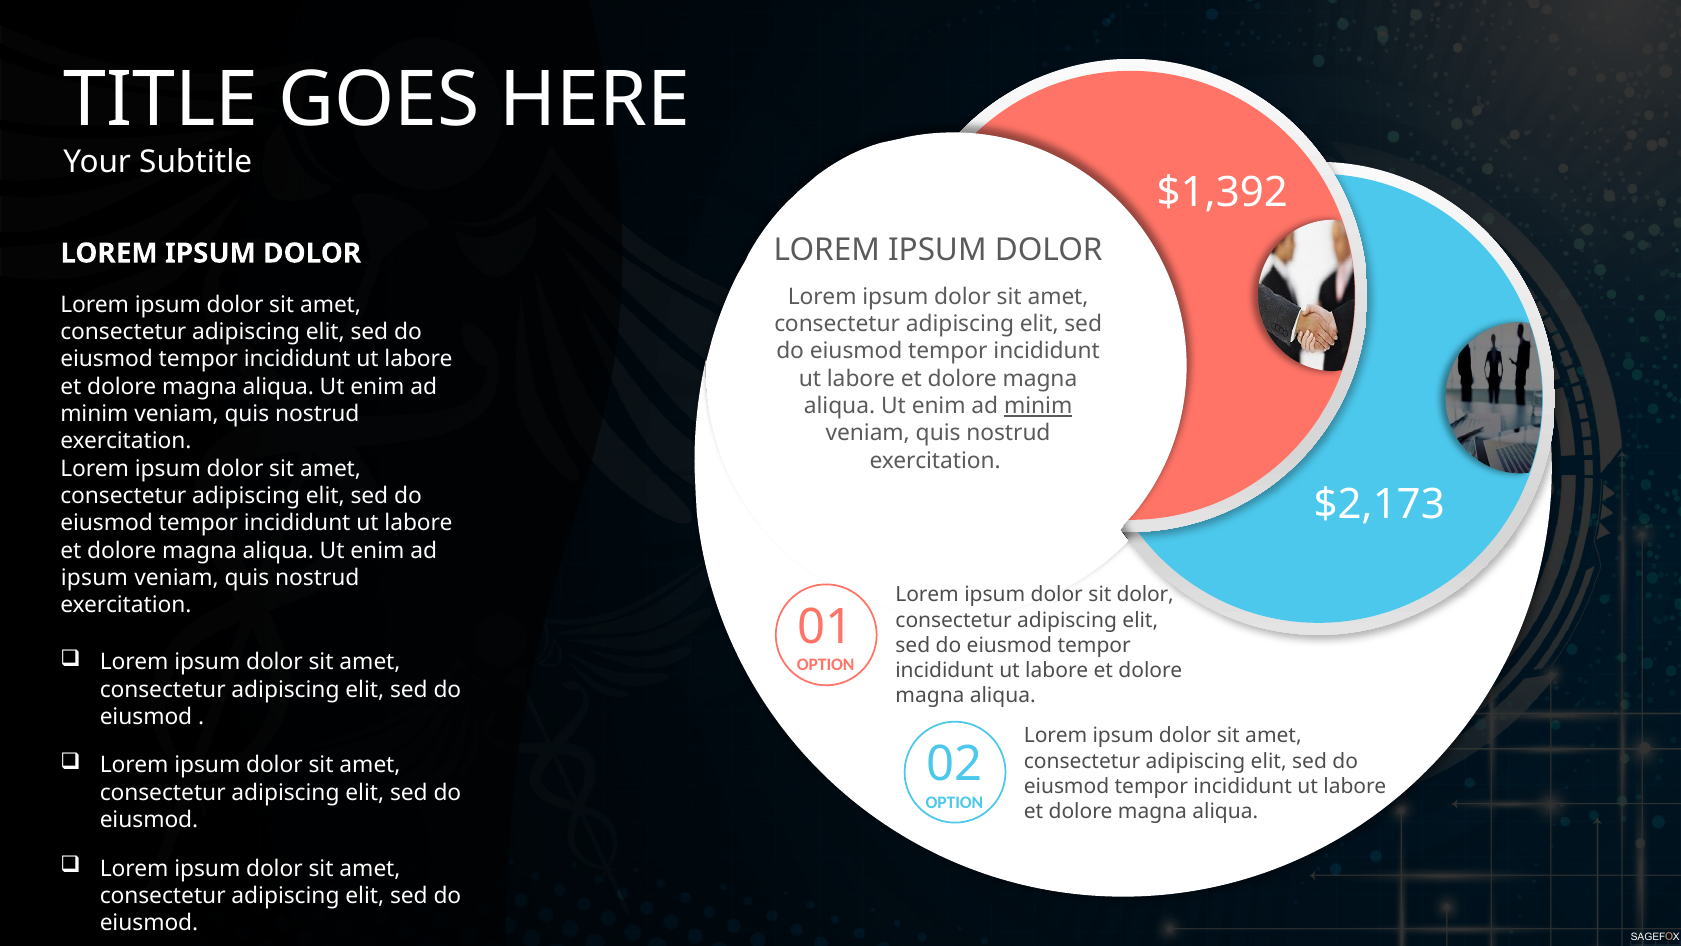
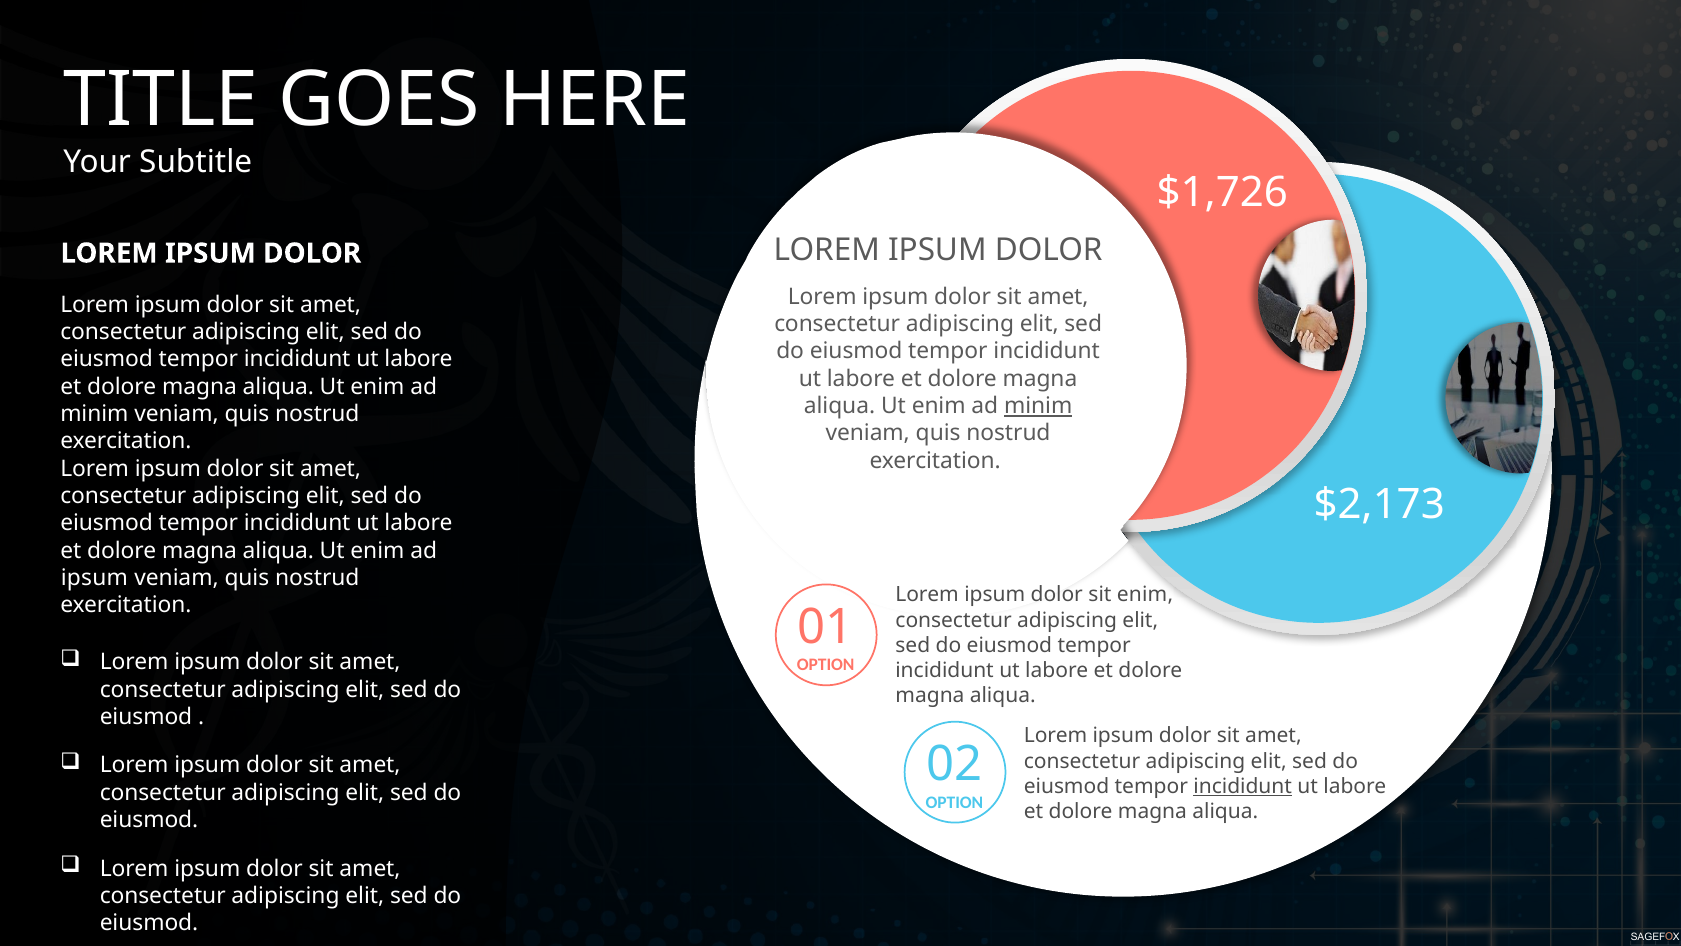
$1,392: $1,392 -> $1,726 (1222, 193)
sit dolor: dolor -> enim (1145, 595)
incididunt underline: none -> present (1243, 786)
